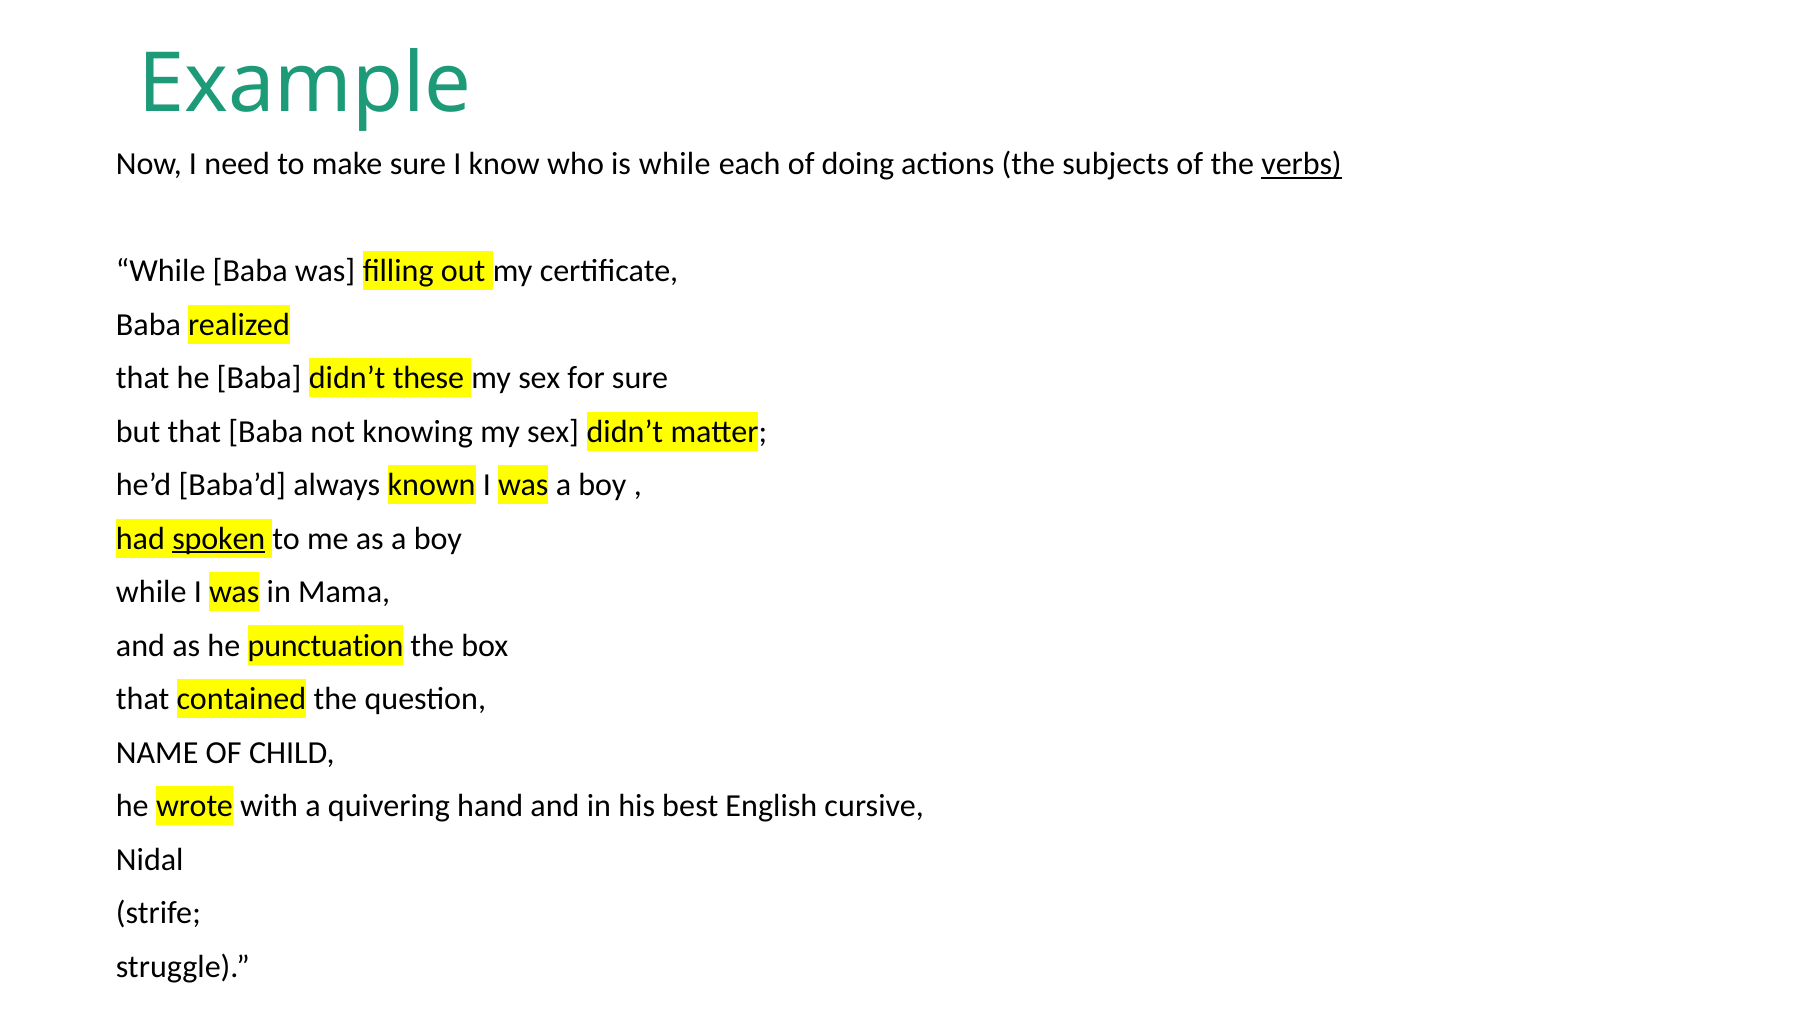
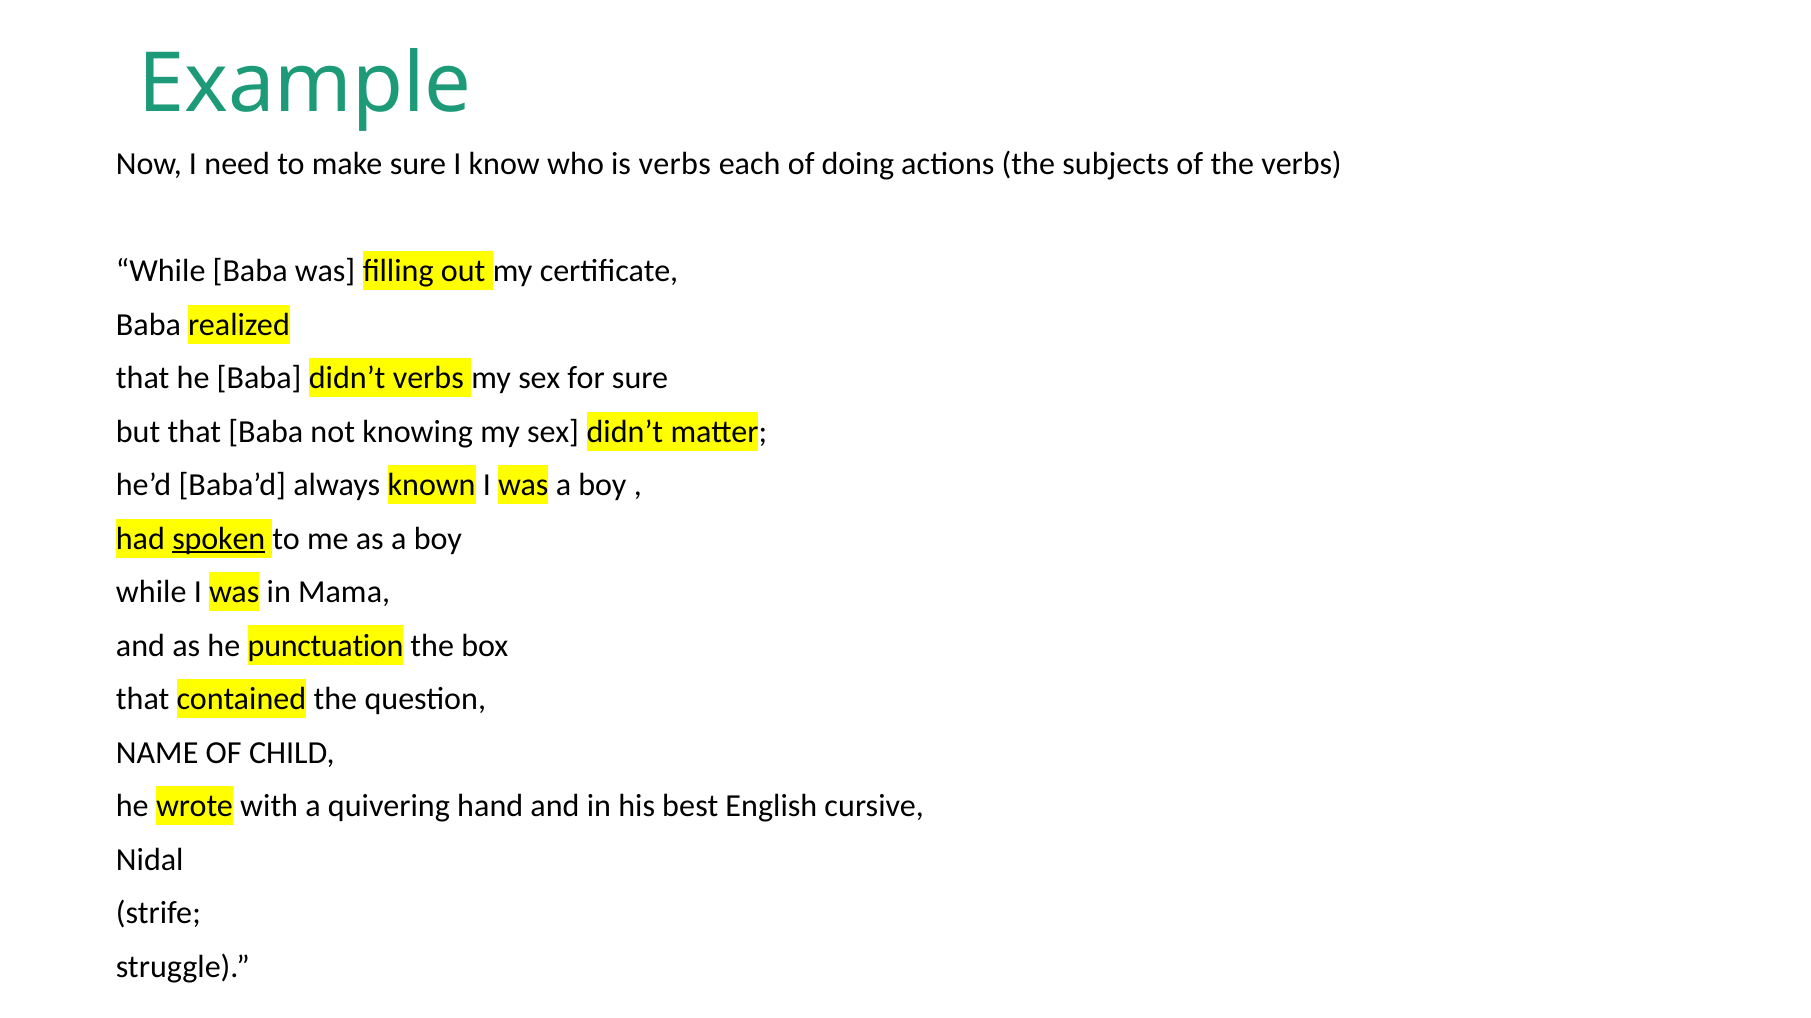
is while: while -> verbs (675, 164)
verbs underline: present -> none (1302, 164)
didn’t these: these -> verbs (428, 378)
